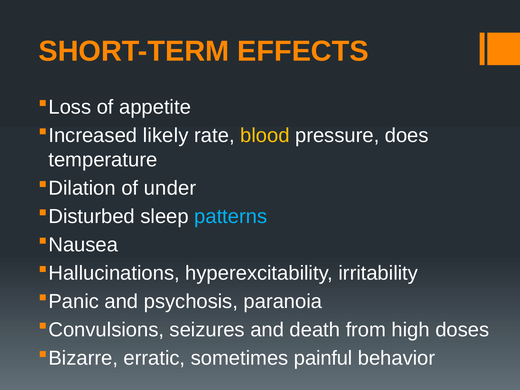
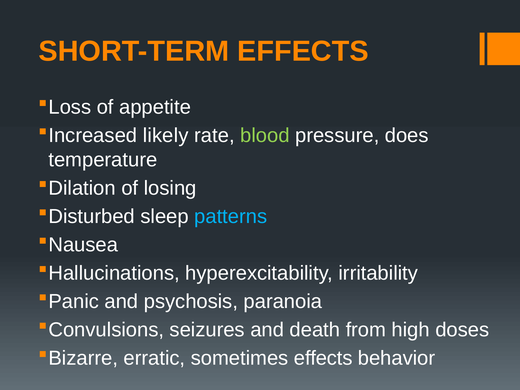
blood colour: yellow -> light green (265, 135)
under: under -> losing (170, 188)
sometimes painful: painful -> effects (323, 358)
